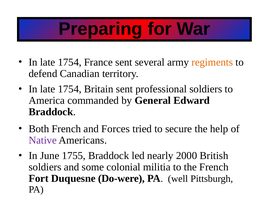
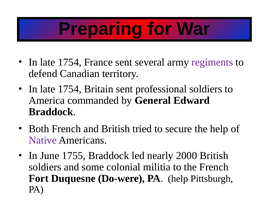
regiments colour: orange -> purple (212, 62)
and Forces: Forces -> British (116, 129)
PA well: well -> help (178, 179)
